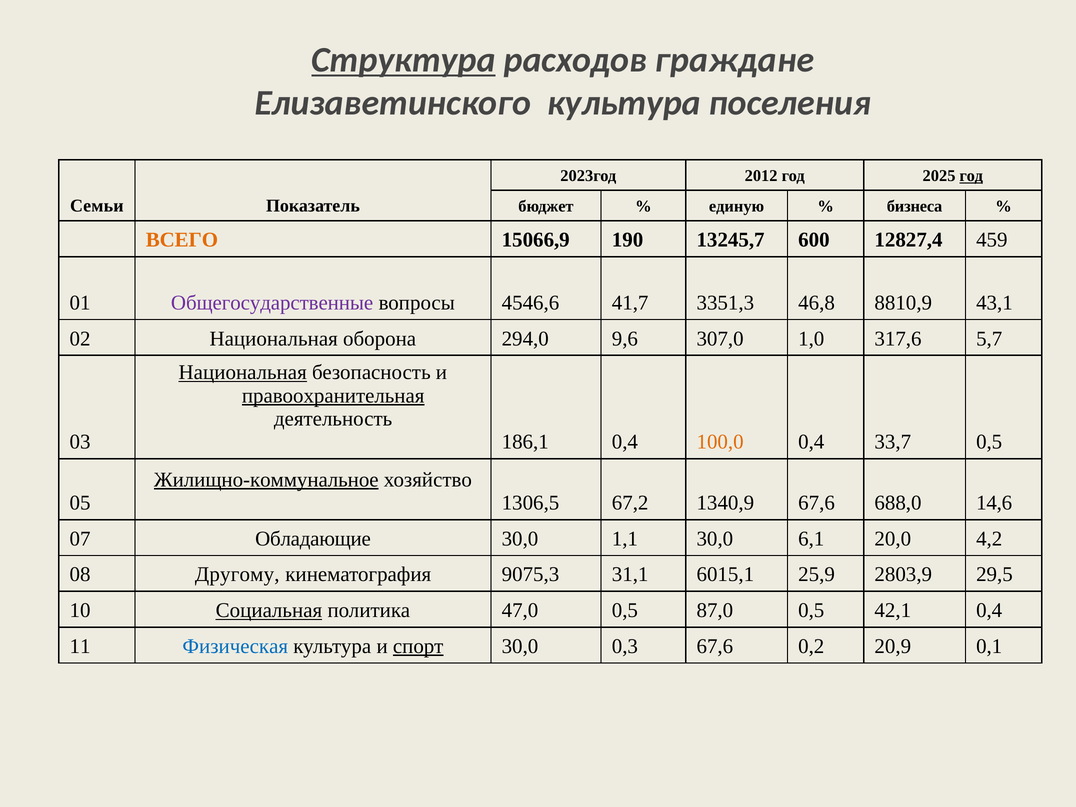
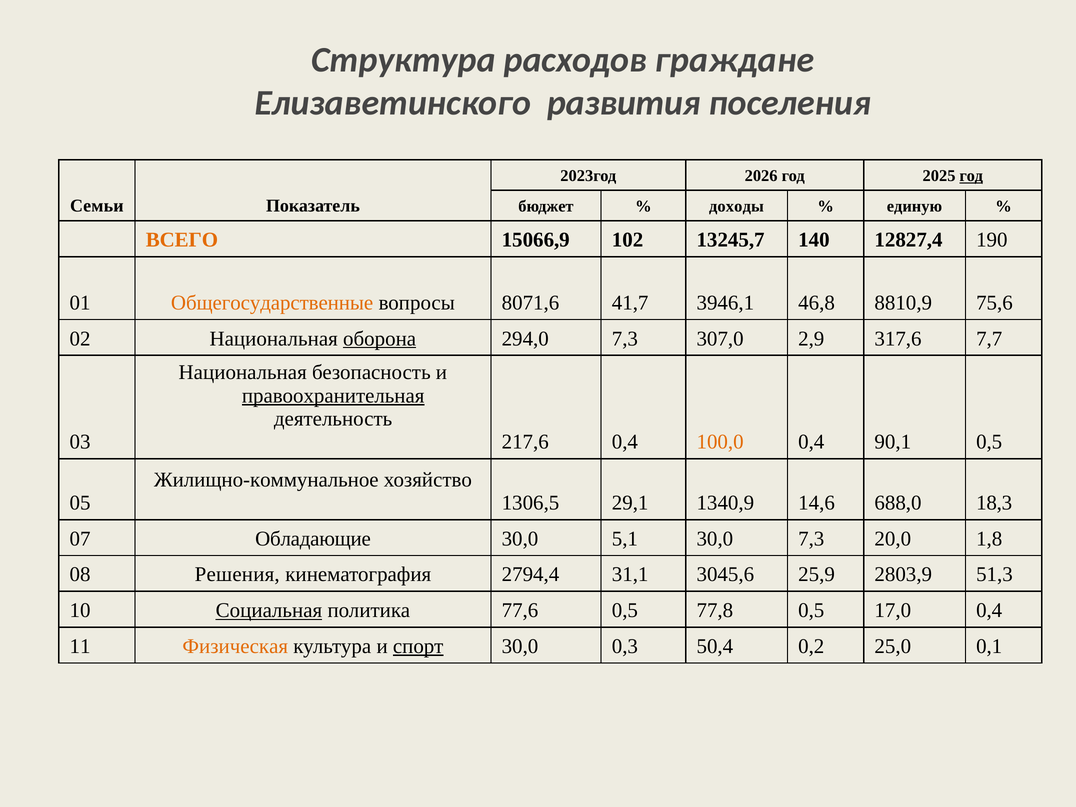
Структура underline: present -> none (403, 60)
Елизаветинского культура: культура -> развития (624, 103)
2012: 2012 -> 2026 (761, 176)
единую: единую -> доходы (736, 206)
бизнеса: бизнеса -> единую (914, 206)
190: 190 -> 102 (628, 240)
600: 600 -> 140 (814, 240)
459: 459 -> 190 (992, 240)
Общегосударственные colour: purple -> orange (272, 303)
4546,6: 4546,6 -> 8071,6 (530, 303)
3351,3: 3351,3 -> 3946,1 (725, 303)
43,1: 43,1 -> 75,6 (994, 303)
оборона underline: none -> present (380, 339)
294,0 9,6: 9,6 -> 7,3 (625, 339)
1,0: 1,0 -> 2,9 (811, 339)
5,7: 5,7 -> 7,7 (989, 339)
Национальная underline: present -> none (243, 373)
186,1: 186,1 -> 217,6 (525, 442)
33,7: 33,7 -> 90,1 (893, 442)
Жилищно-коммунальное underline: present -> none (266, 480)
67,2: 67,2 -> 29,1 (630, 503)
1340,9 67,6: 67,6 -> 14,6 (817, 503)
14,6: 14,6 -> 18,3 (994, 503)
1,1: 1,1 -> 5,1 (625, 539)
30,0 6,1: 6,1 -> 7,3 (811, 539)
4,2: 4,2 -> 1,8 (989, 539)
Другому: Другому -> Решения (237, 575)
9075,3: 9075,3 -> 2794,4 (530, 575)
6015,1: 6015,1 -> 3045,6 (725, 575)
29,5: 29,5 -> 51,3 (994, 575)
47,0: 47,0 -> 77,6 (520, 610)
87,0: 87,0 -> 77,8 (715, 610)
42,1: 42,1 -> 17,0 (893, 610)
Физическая colour: blue -> orange (235, 646)
0,3 67,6: 67,6 -> 50,4 (715, 646)
20,9: 20,9 -> 25,0 (893, 646)
